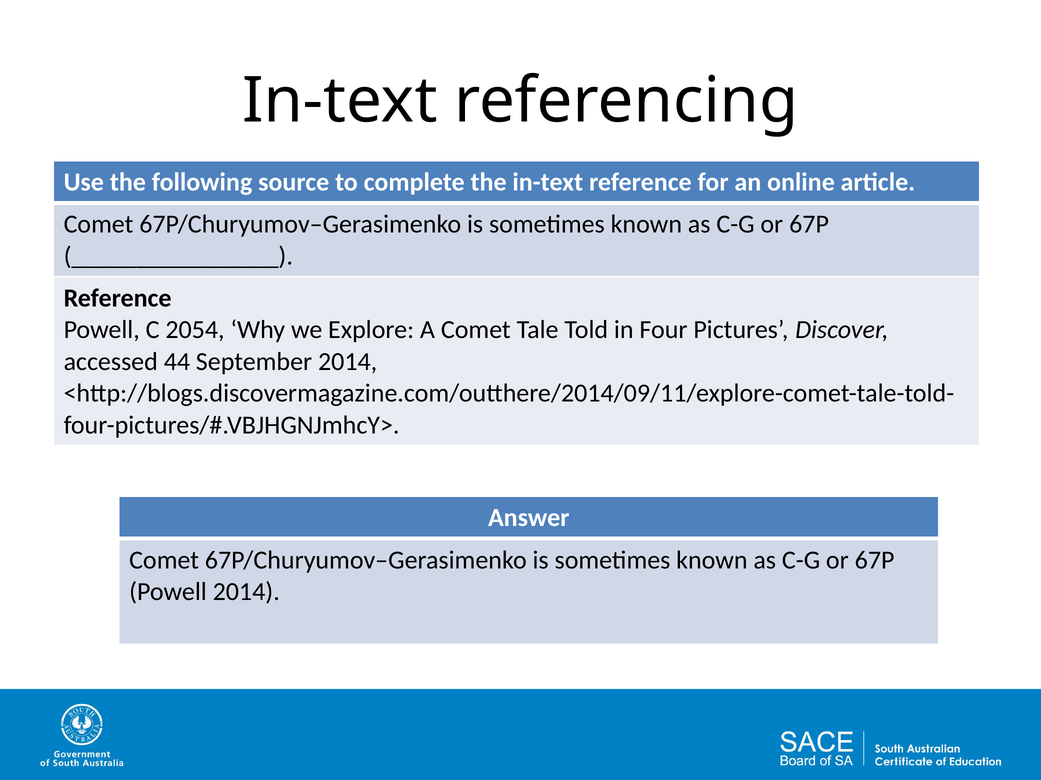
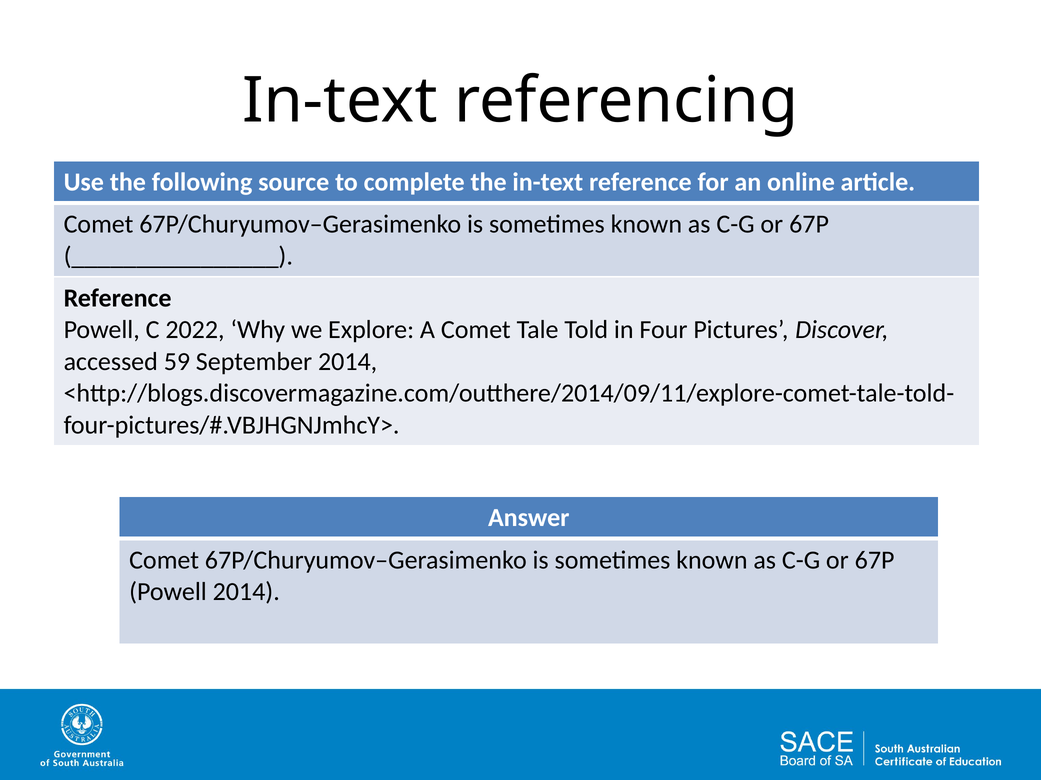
2054: 2054 -> 2022 (195, 330)
44: 44 -> 59 (177, 362)
